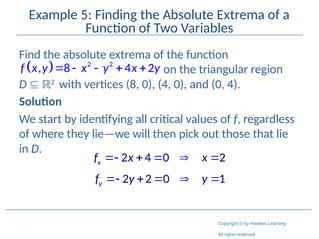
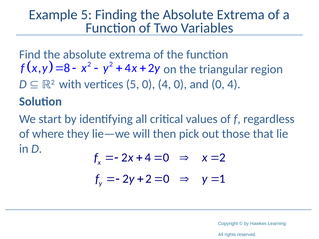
vertices 8: 8 -> 5 (133, 84)
